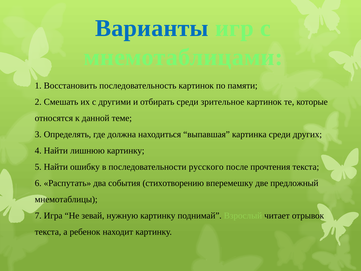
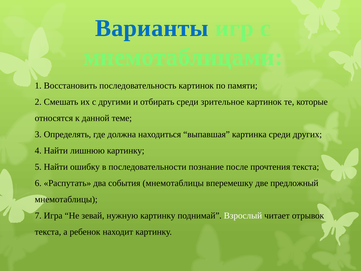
русского: русского -> познание (206, 167)
события стихотворению: стихотворению -> мнемотаблицы (173, 183)
Взрослый colour: light green -> white (243, 215)
